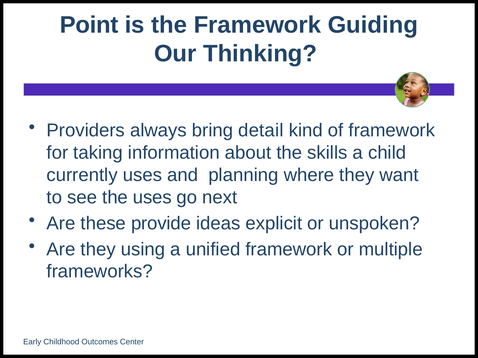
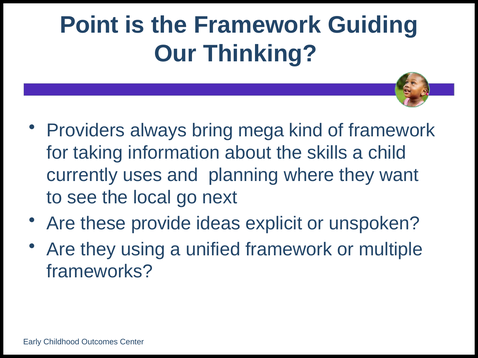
detail: detail -> mega (261, 131)
the uses: uses -> local (152, 197)
